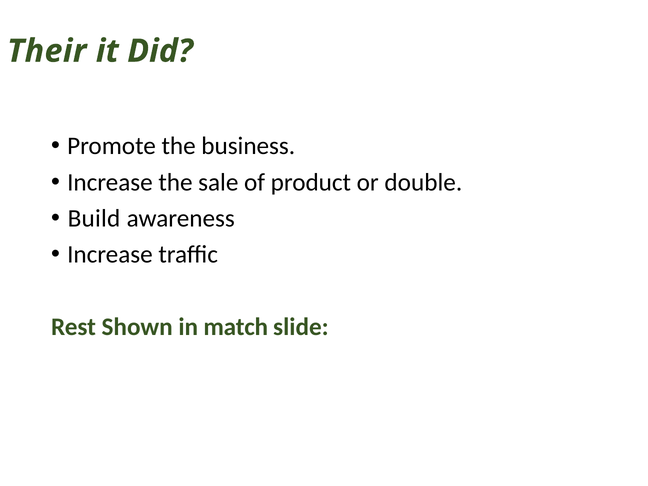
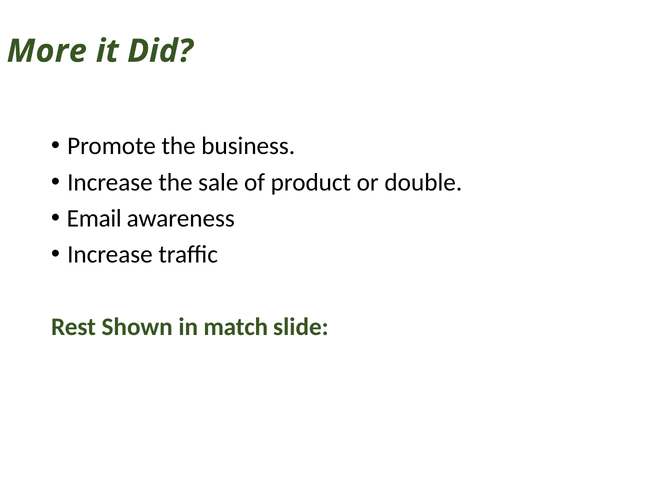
Their: Their -> More (47, 51)
Build: Build -> Email (94, 218)
